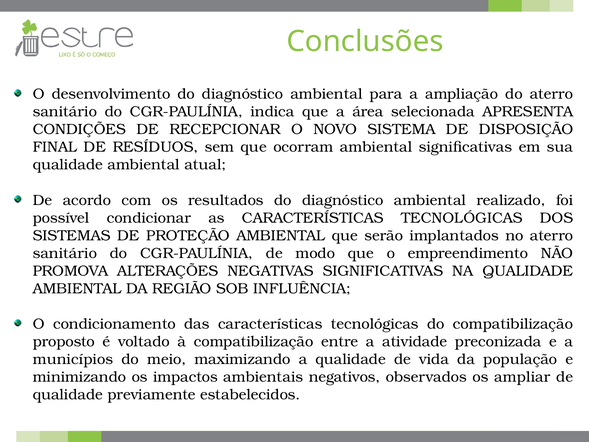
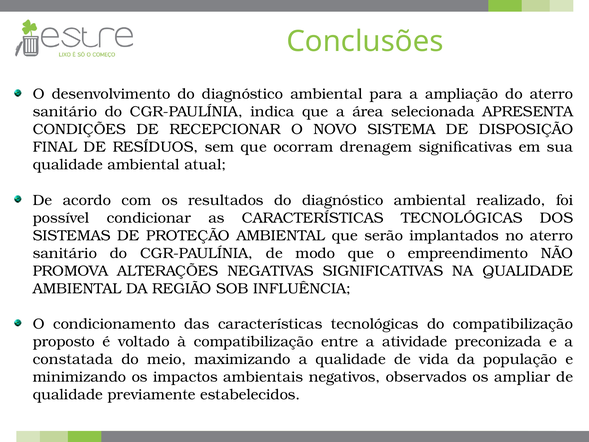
ocorram ambiental: ambiental -> drenagem (376, 147)
municípios: municípios -> constatada (73, 359)
